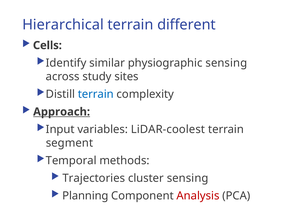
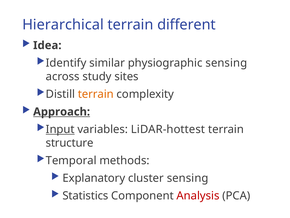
Cells: Cells -> Idea (47, 45)
terrain colour: blue -> orange (96, 94)
Input underline: none -> present (60, 129)
LiDAR-coolest: LiDAR-coolest -> LiDAR-hottest (168, 129)
segment: segment -> structure (70, 143)
Trajectories: Trajectories -> Explanatory (94, 178)
Planning: Planning -> Statistics (85, 195)
